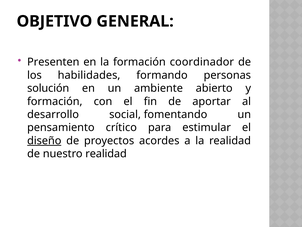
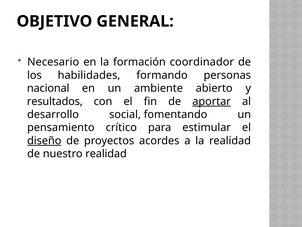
Presenten: Presenten -> Necesario (53, 62)
solución: solución -> nacional (48, 88)
formación: formación -> resultados (55, 101)
aportar underline: none -> present (212, 101)
